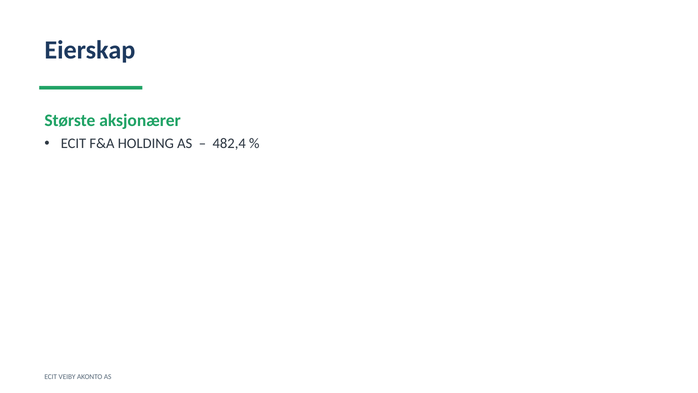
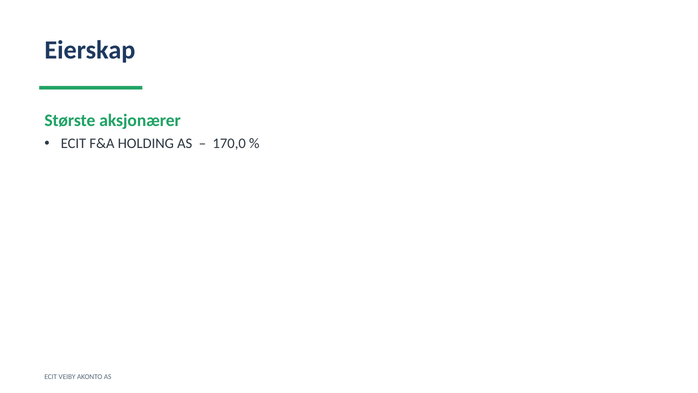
482,4: 482,4 -> 170,0 (229, 144)
